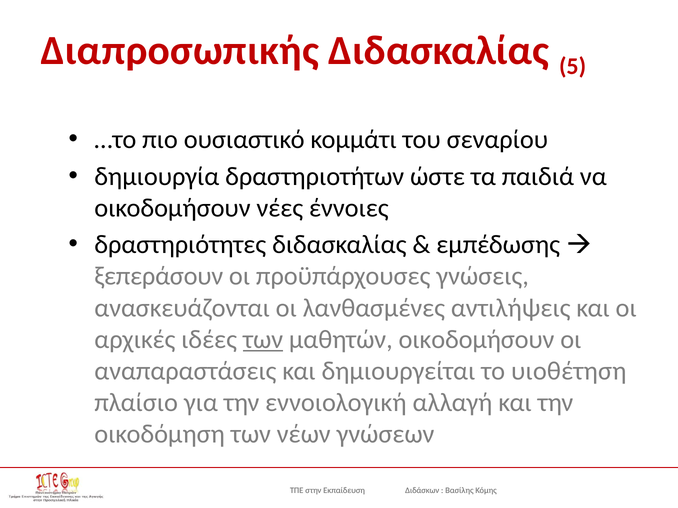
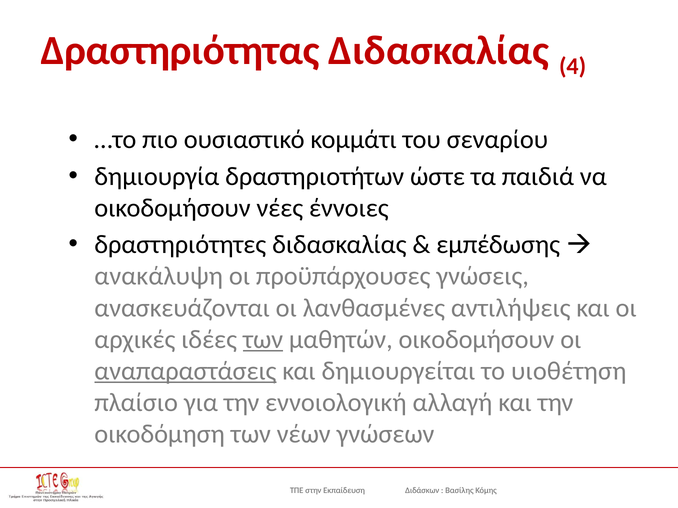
Διαπροσωπικής: Διαπροσωπικής -> Δραστηριότητας (180, 50)
5: 5 -> 4 (573, 67)
ξεπεράσουν: ξεπεράσουν -> ανακάλυψη (159, 277)
αναπαραστάσεις underline: none -> present (185, 371)
